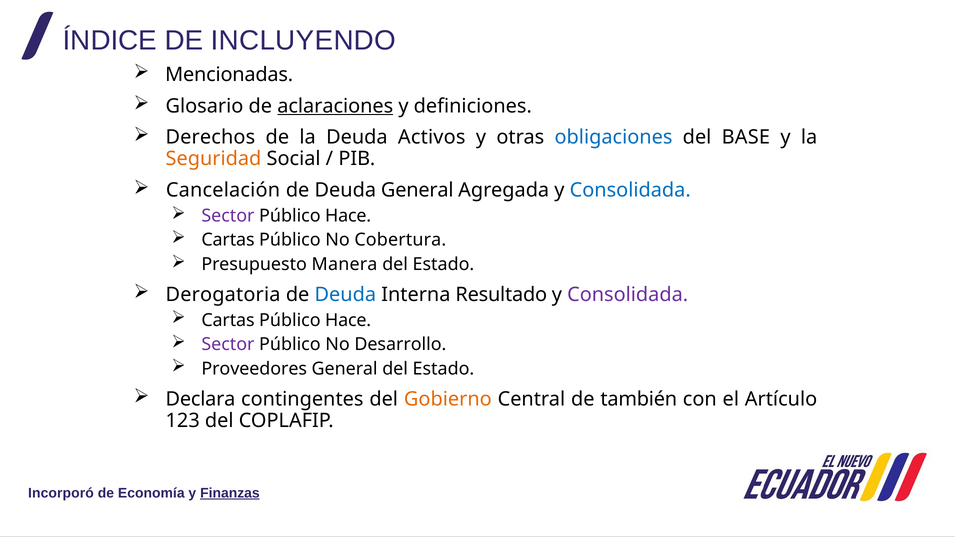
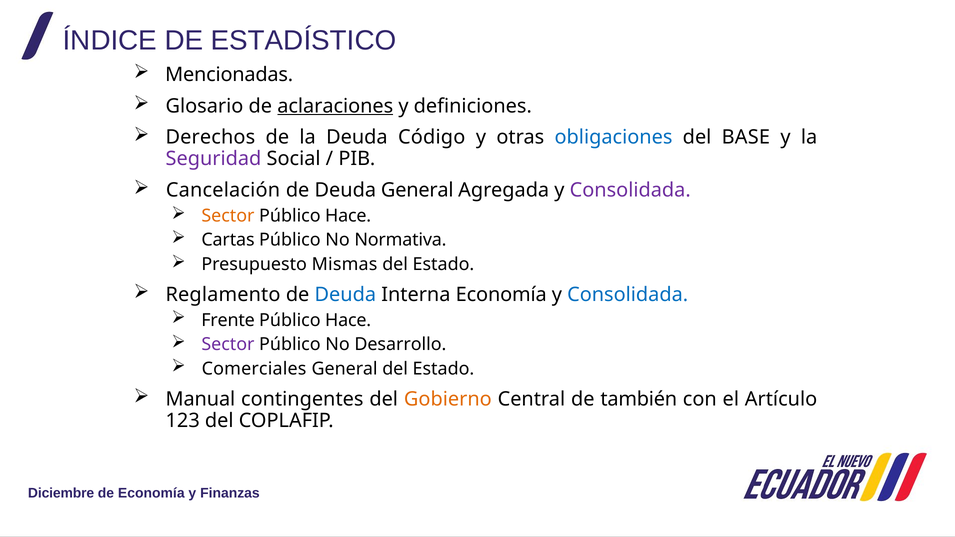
INCLUYENDO: INCLUYENDO -> ESTADÍSTICO (304, 40)
Activos: Activos -> Código (432, 137)
Seguridad colour: orange -> purple (213, 159)
Consolidada colour: blue -> purple (630, 190)
Sector colour: purple -> orange (228, 216)
Cobertura: Cobertura -> Normativa (400, 240)
Manera: Manera -> Mismas (345, 264)
Derogatoria: Derogatoria -> Reglamento (223, 295)
Interna Resultado: Resultado -> Economía (501, 295)
Consolidada colour: purple -> blue (628, 295)
Cartas: Cartas -> Frente (228, 320)
Proveedores: Proveedores -> Comerciales (254, 369)
Declara: Declara -> Manual (200, 399)
Incorporó: Incorporó -> Diciembre (61, 493)
Finanzas underline: present -> none (230, 493)
